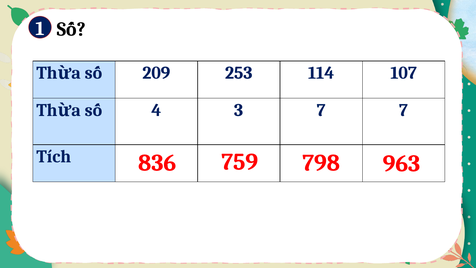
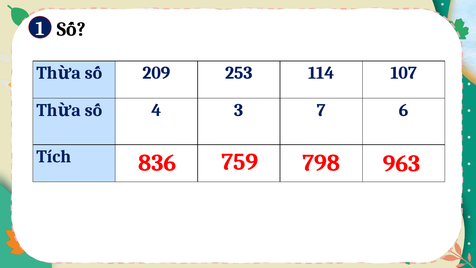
7 7: 7 -> 6 (404, 110)
